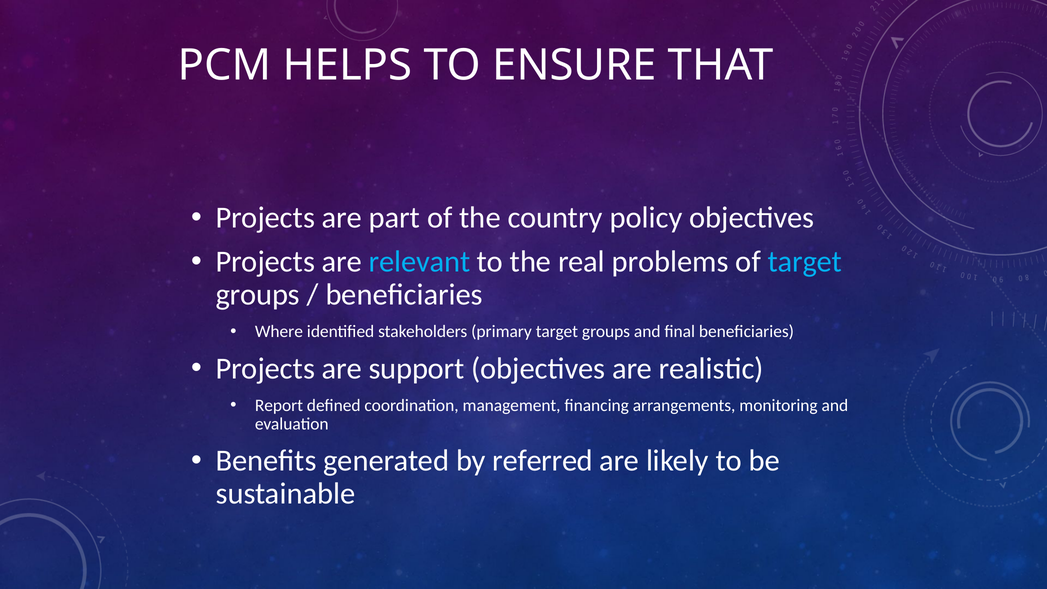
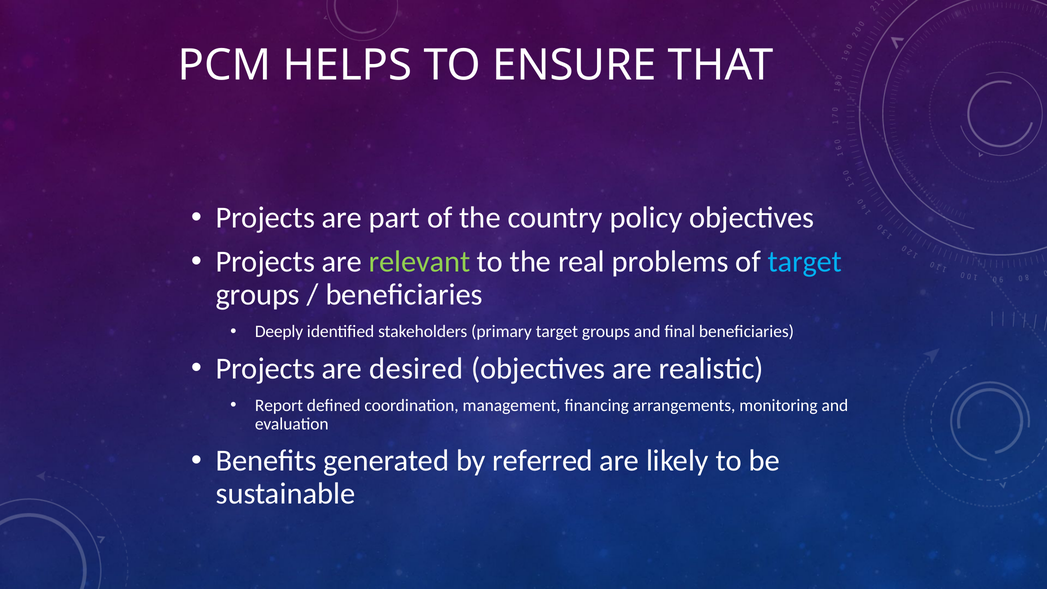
relevant colour: light blue -> light green (420, 262)
Where: Where -> Deeply (279, 332)
support: support -> desired (416, 368)
